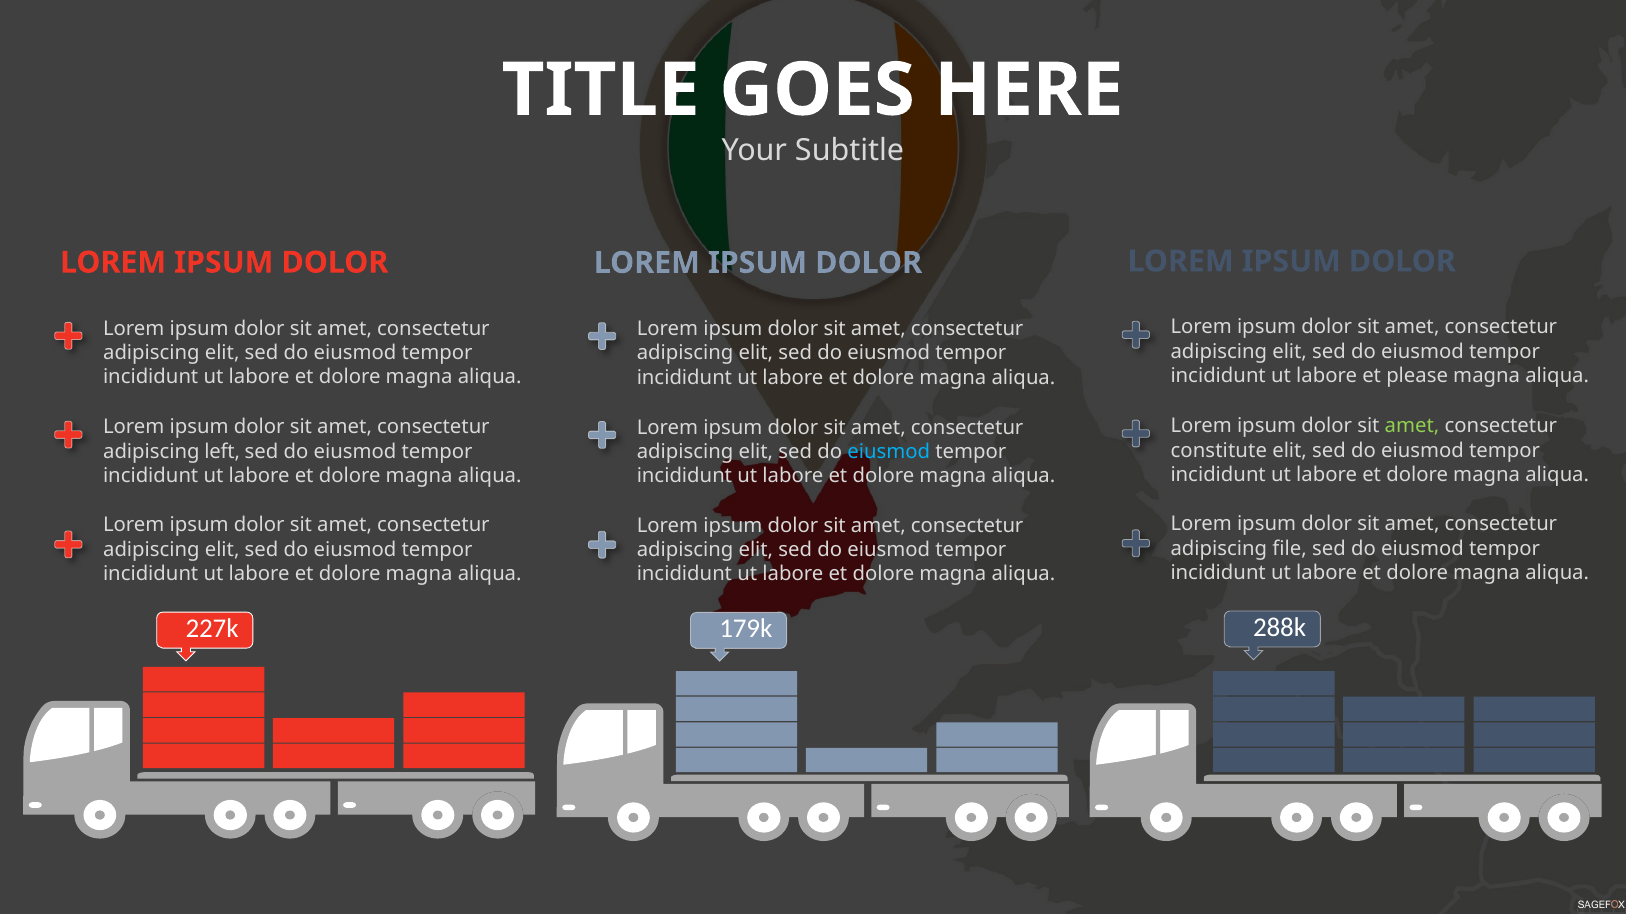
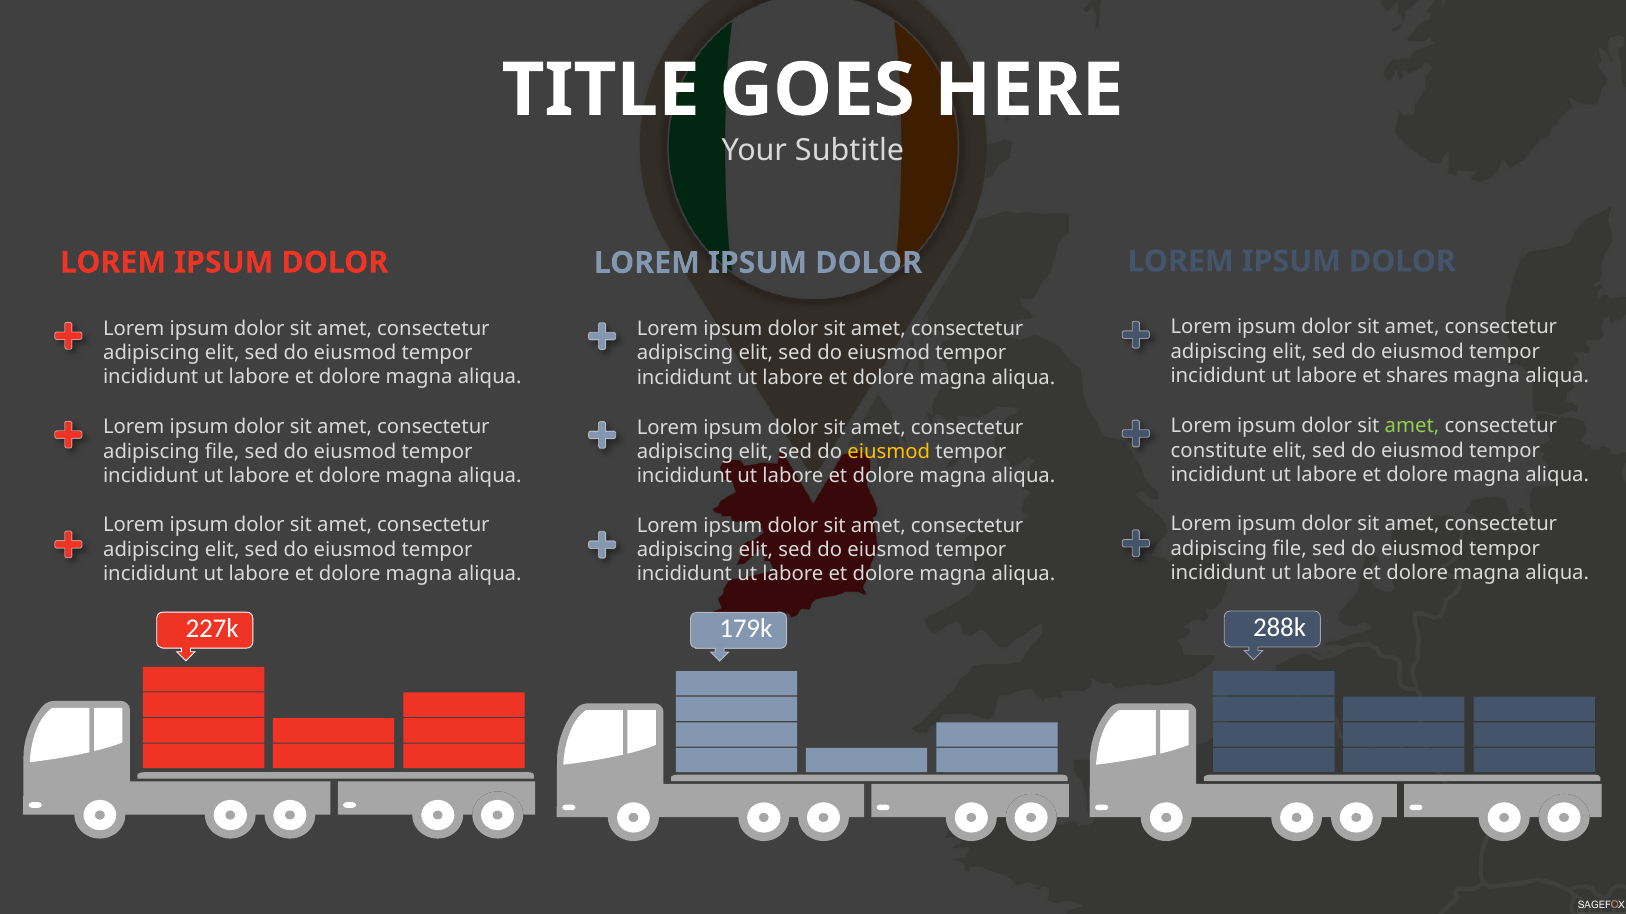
please: please -> shares (1417, 376)
left: left -> file (222, 452)
eiusmod colour: light blue -> yellow (889, 452)
